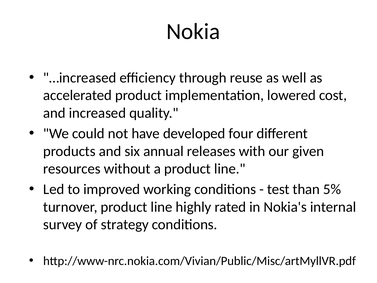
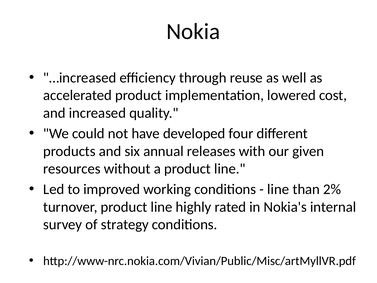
test: test -> line (278, 189)
5%: 5% -> 2% (332, 189)
